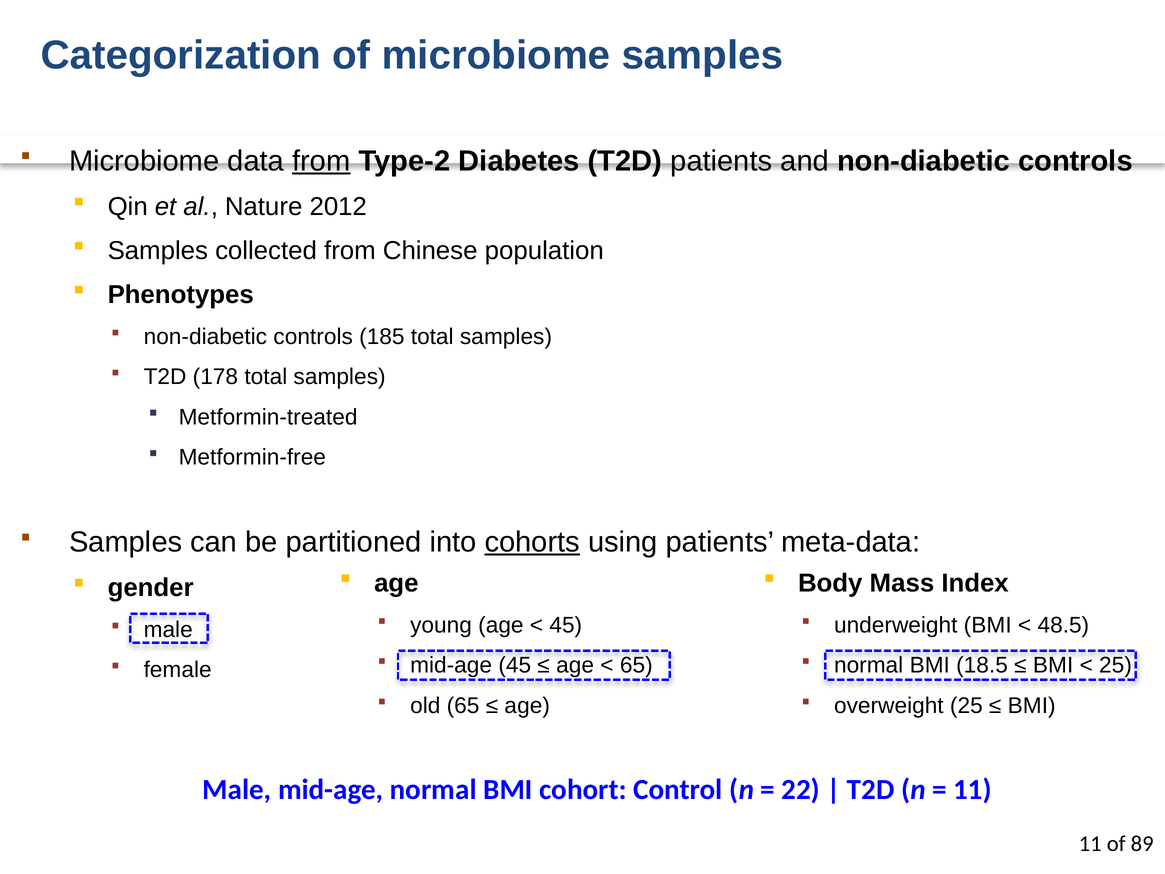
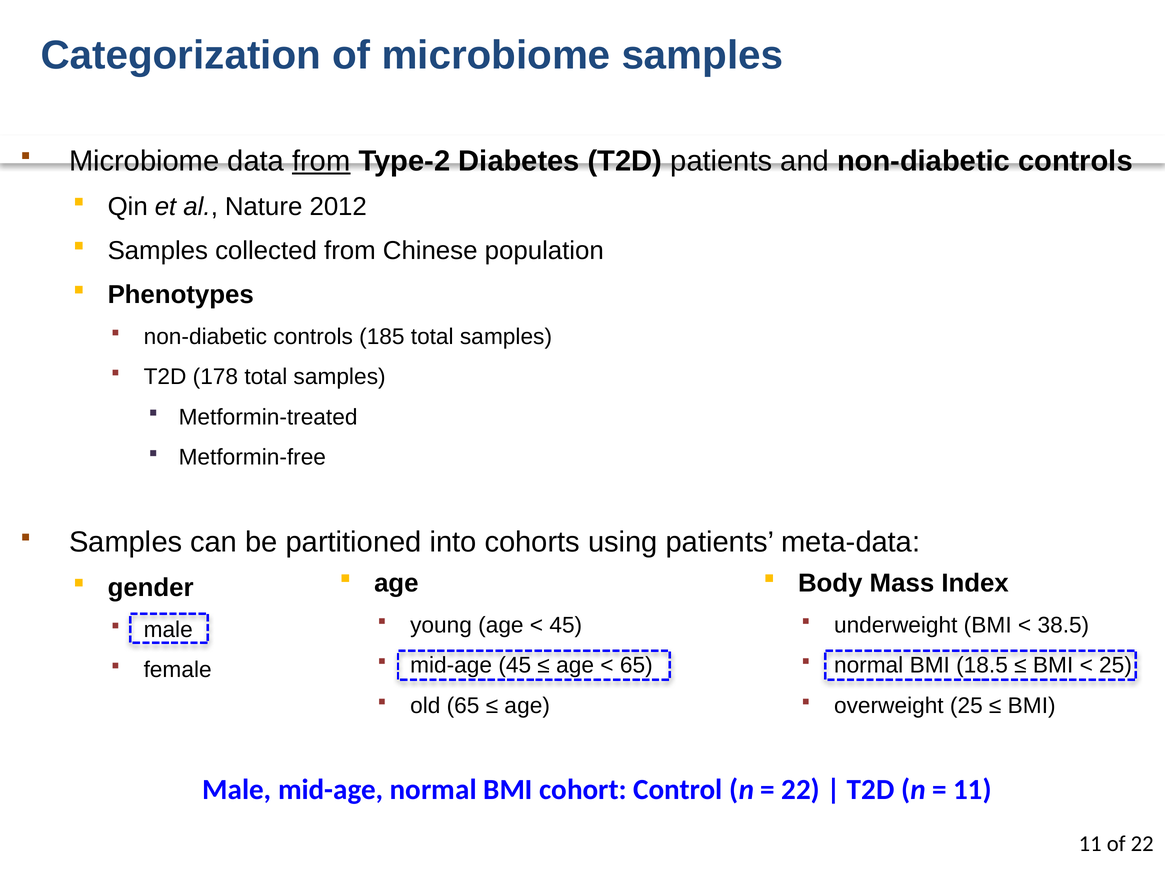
cohorts underline: present -> none (532, 542)
48.5: 48.5 -> 38.5 (1063, 625)
of 89: 89 -> 22 (1142, 843)
